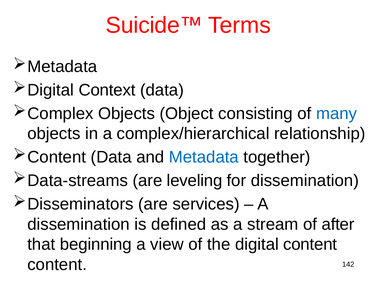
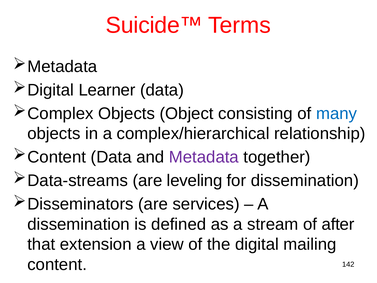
Context: Context -> Learner (107, 90)
Metadata colour: blue -> purple (204, 157)
beginning: beginning -> extension (96, 244)
digital content: content -> mailing (310, 244)
